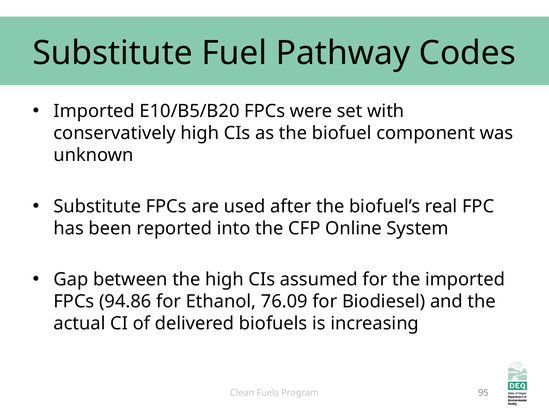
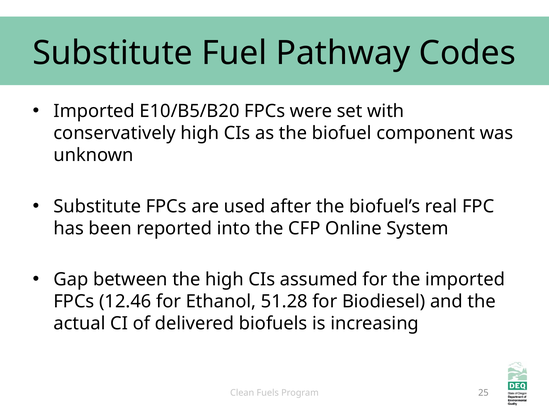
94.86: 94.86 -> 12.46 (125, 301)
76.09: 76.09 -> 51.28 (284, 301)
95: 95 -> 25 (483, 392)
